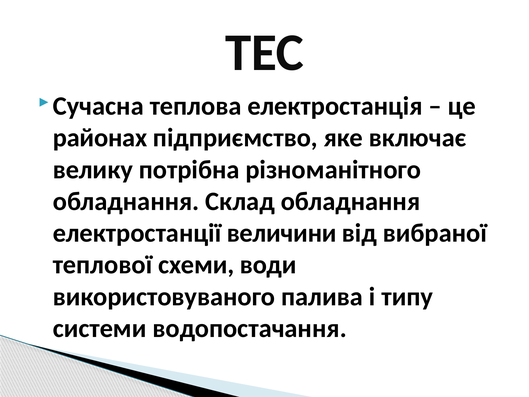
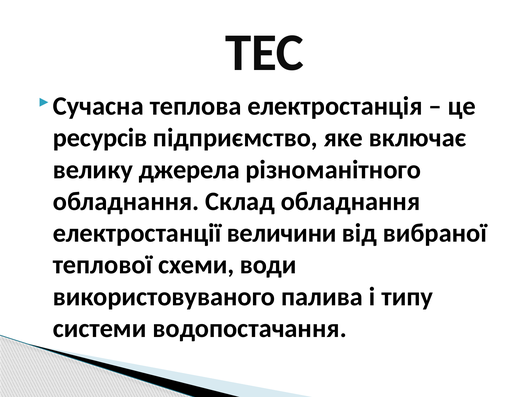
районах: районах -> ресурсів (100, 138)
потрібна: потрібна -> джерела (189, 170)
